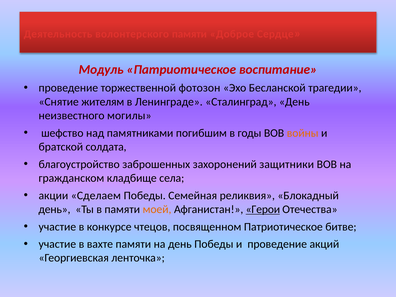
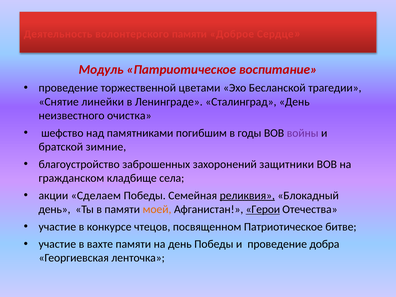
фотозон: фотозон -> цветами (200, 88)
жителям: жителям -> линейки (103, 102)
могилы: могилы -> очистка (129, 116)
войны colour: orange -> purple (303, 133)
солдата: солдата -> зимние (106, 147)
реликвия underline: none -> present (247, 195)
акций: акций -> добра (324, 244)
